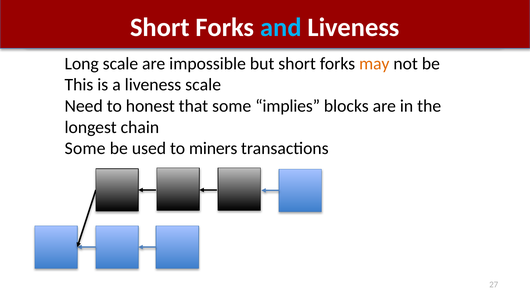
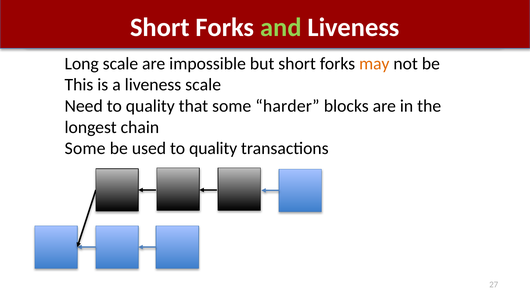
and colour: light blue -> light green (281, 28)
Need to honest: honest -> quality (150, 106)
implies: implies -> harder (287, 106)
used to miners: miners -> quality (213, 148)
